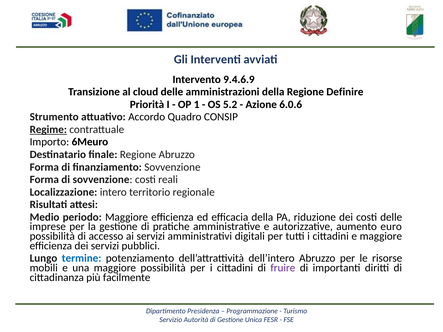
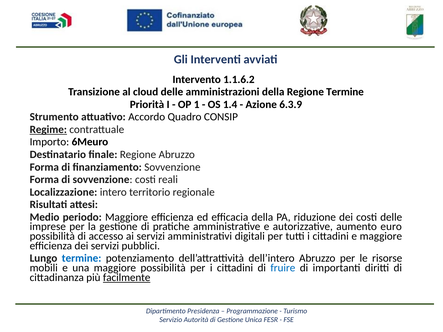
9.4.6.9: 9.4.6.9 -> 1.1.6.2 (239, 79)
Regione Definire: Definire -> Termine (345, 92)
5.2: 5.2 -> 1.4 (230, 105)
6.0.6: 6.0.6 -> 6.3.9 (291, 105)
fruire colour: purple -> blue (283, 268)
facilmente underline: none -> present (127, 278)
